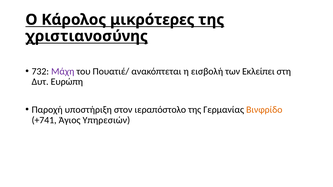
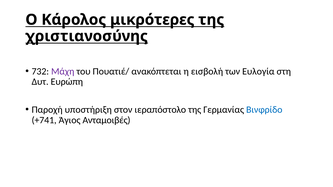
Εκλείπει: Εκλείπει -> Ευλογία (258, 71)
Βινφρίδο colour: orange -> blue (264, 110)
Υπηρεσιών: Υπηρεσιών -> Ανταμοιβές (106, 120)
